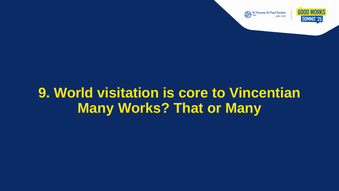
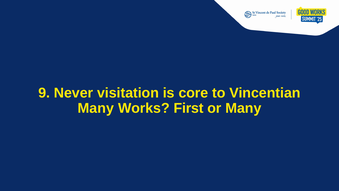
World: World -> Never (74, 93)
That: That -> First (189, 108)
